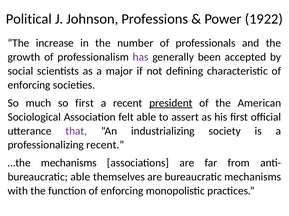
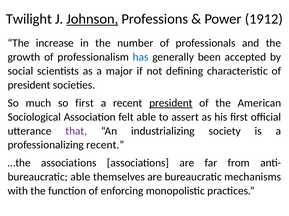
Political: Political -> Twilight (29, 19)
Johnson underline: none -> present (92, 19)
1922: 1922 -> 1912 (264, 19)
has colour: purple -> blue (141, 57)
enforcing: enforcing -> president (29, 85)
…the mechanisms: mechanisms -> associations (69, 163)
